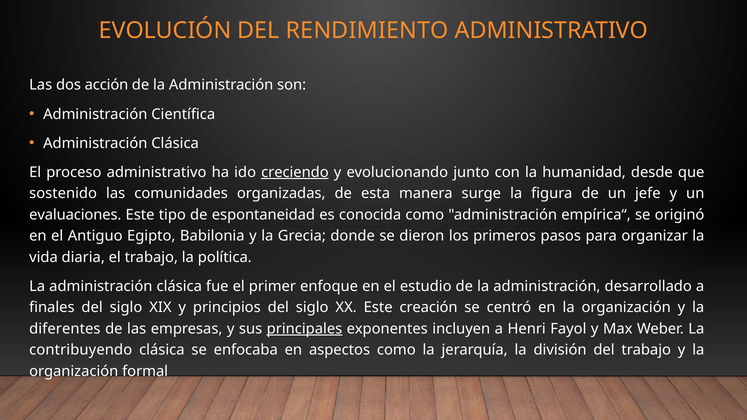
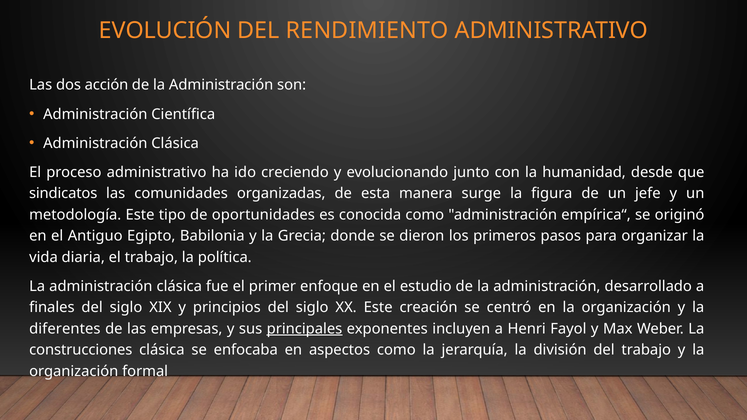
creciendo underline: present -> none (295, 172)
sostenido: sostenido -> sindicatos (63, 194)
evaluaciones: evaluaciones -> metodología (75, 215)
espontaneidad: espontaneidad -> oportunidades (263, 215)
contribuyendo: contribuyendo -> construcciones (81, 350)
